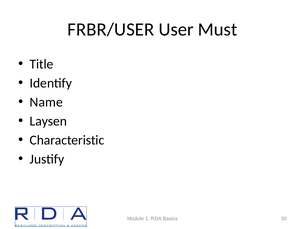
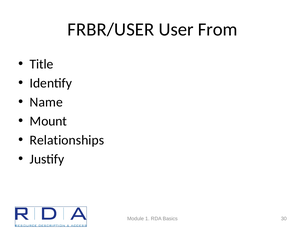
Must: Must -> From (218, 30)
Laysen: Laysen -> Mount (48, 121)
Characteristic: Characteristic -> Relationships (67, 140)
